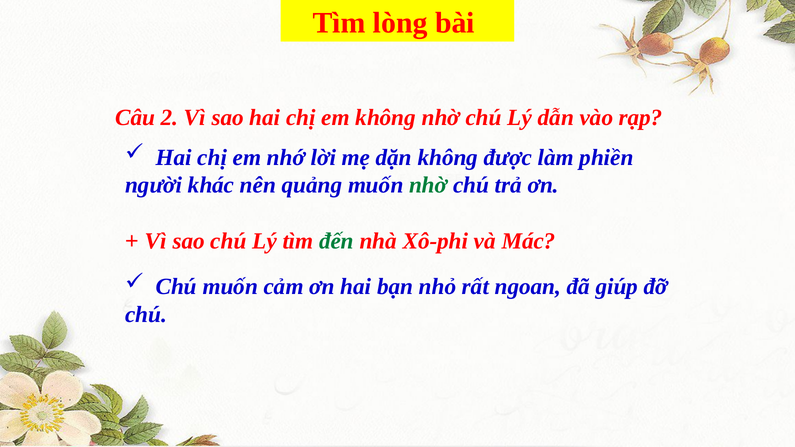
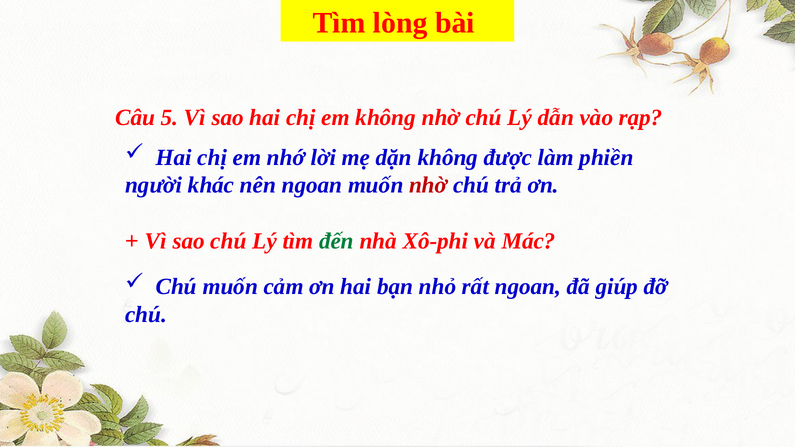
2: 2 -> 5 (169, 118)
nên quảng: quảng -> ngoan (312, 185)
nhờ colour: green -> red (428, 185)
